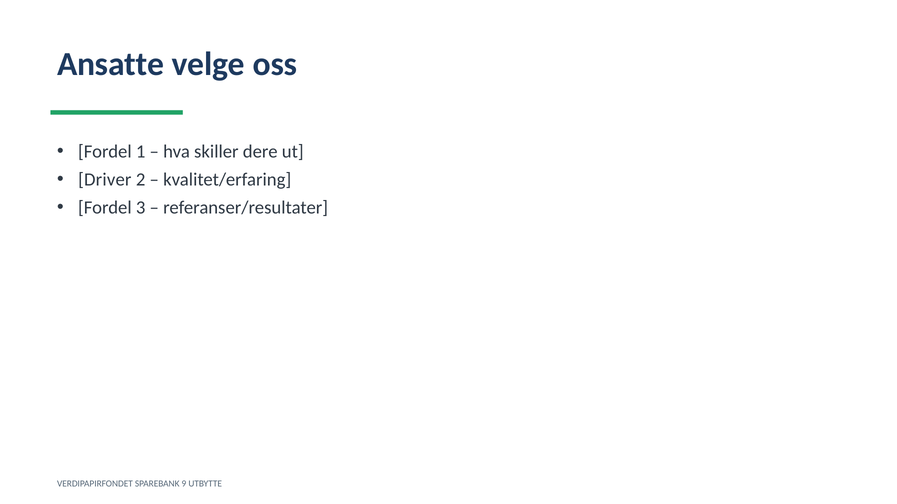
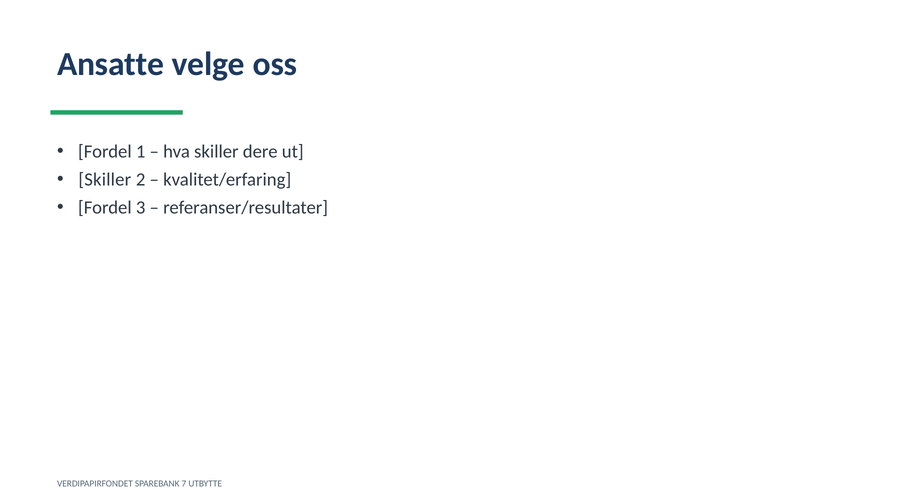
Driver: Driver -> Skiller (105, 180)
9: 9 -> 7 (184, 484)
